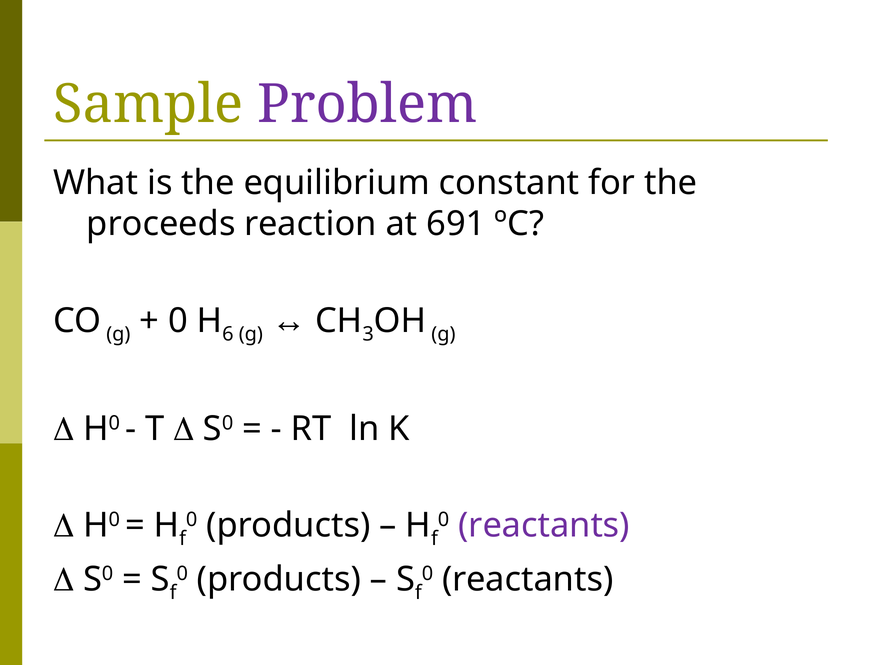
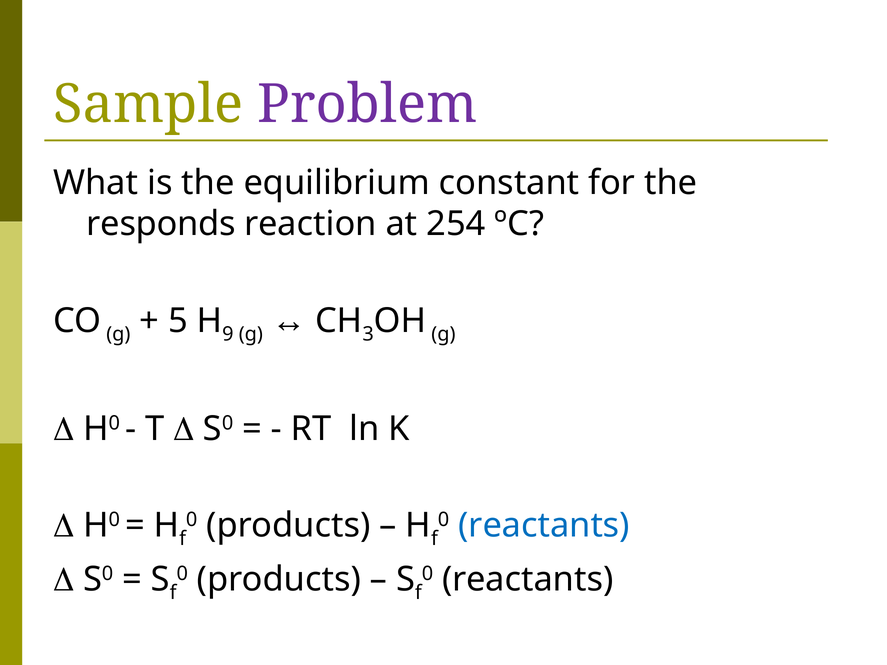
proceeds: proceeds -> responds (161, 224)
691: 691 -> 254 (456, 224)
0: 0 -> 5 (178, 321)
6: 6 -> 9 (228, 334)
reactants colour: purple -> blue (544, 526)
